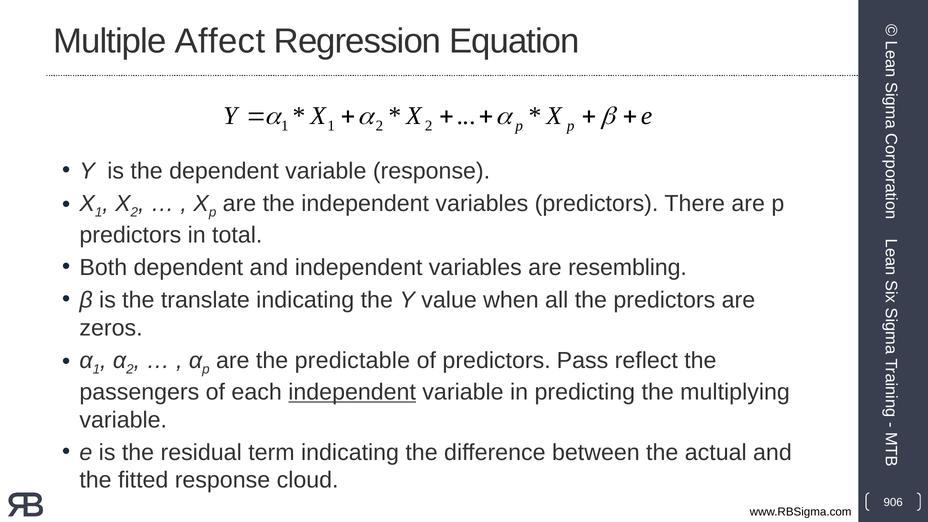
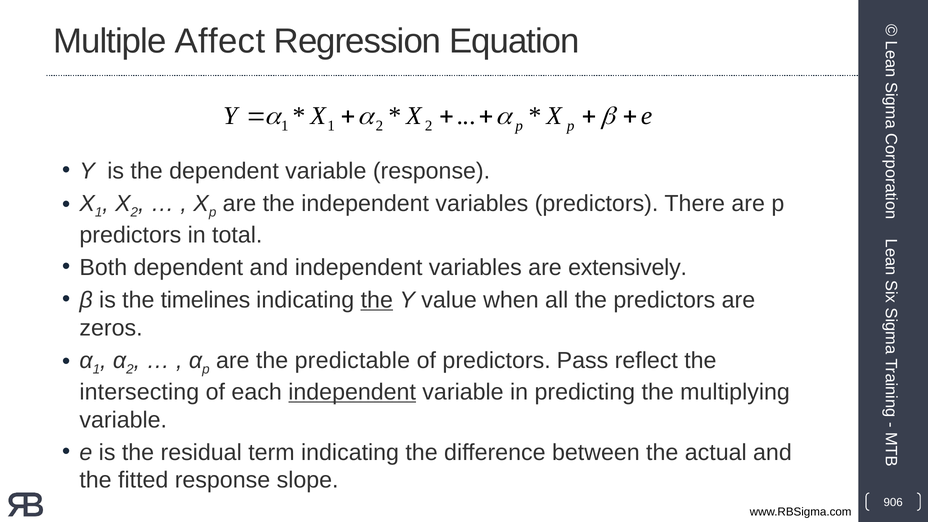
resembling: resembling -> extensively (628, 268)
translate: translate -> timelines (205, 300)
the underline: none -> present (377, 300)
passengers: passengers -> intersecting (139, 392)
cloud: cloud -> slope (308, 480)
